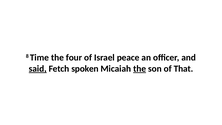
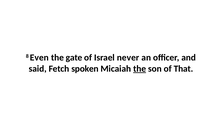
Time: Time -> Even (39, 58)
four: four -> gate (74, 58)
peace: peace -> never (128, 58)
said underline: present -> none (38, 69)
